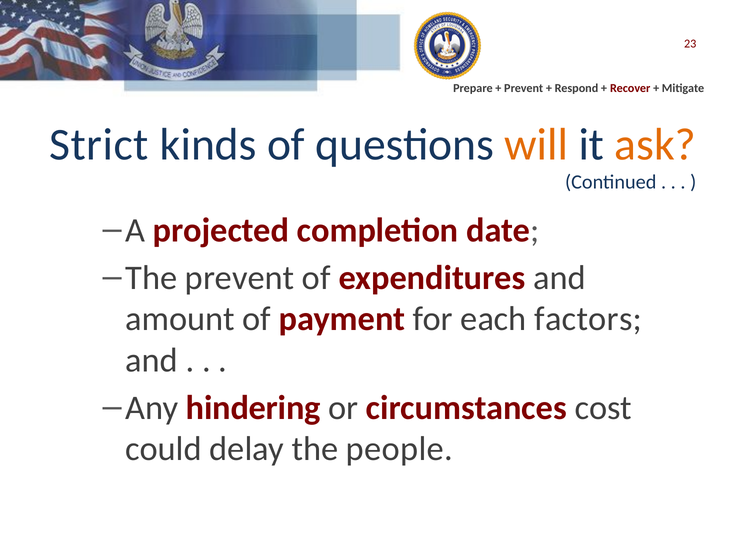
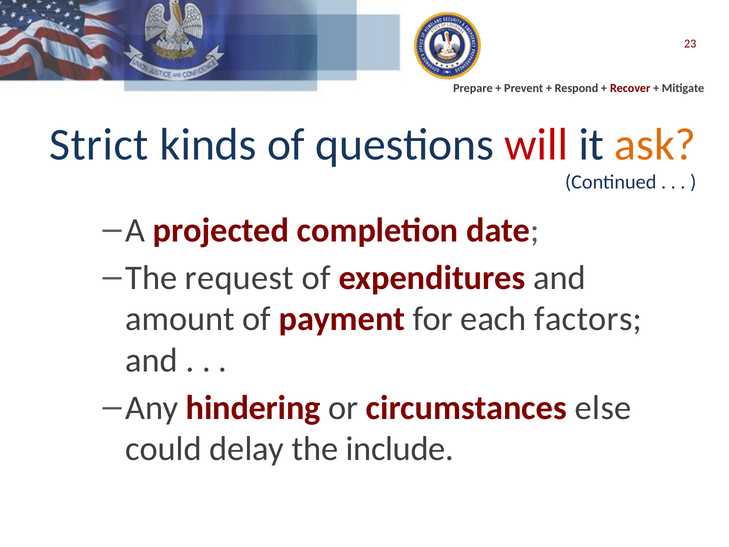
will colour: orange -> red (536, 144)
The prevent: prevent -> request (239, 278)
cost: cost -> else (603, 408)
people: people -> include (400, 449)
